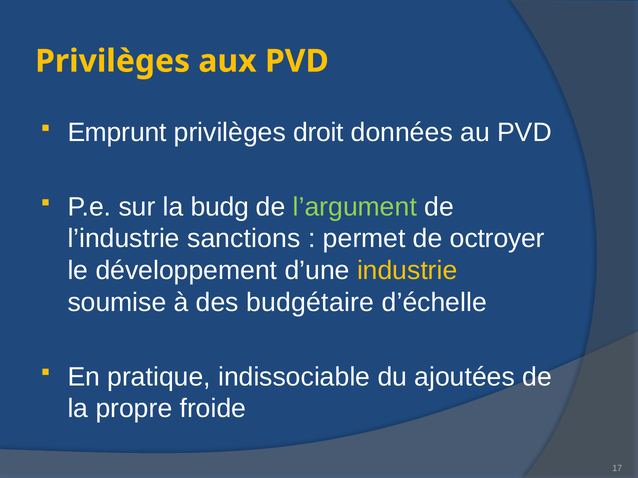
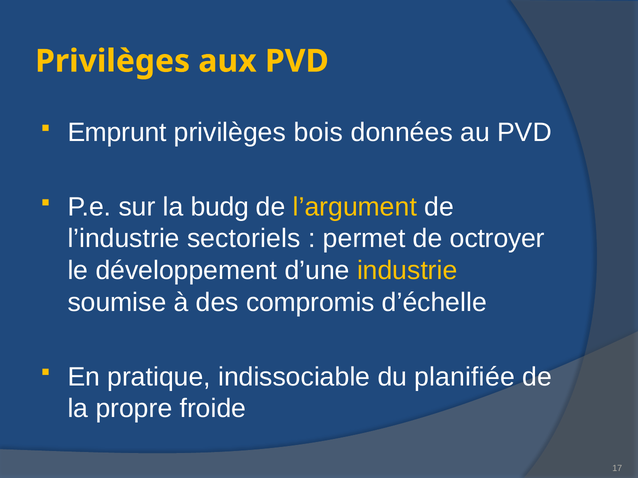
droit: droit -> bois (318, 133)
l’argument colour: light green -> yellow (355, 207)
sanctions: sanctions -> sectoriels (244, 239)
budgétaire: budgétaire -> compromis (310, 303)
ajoutées: ajoutées -> planifiée (465, 377)
